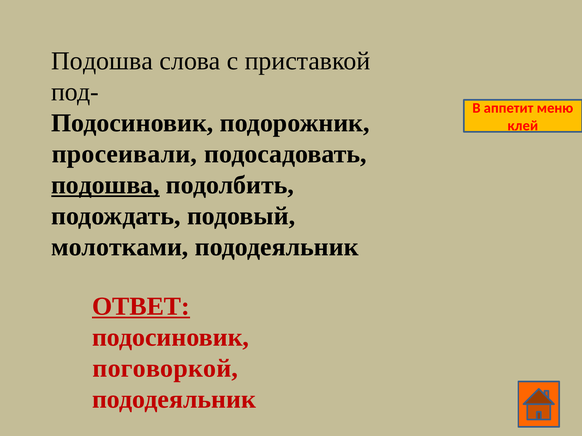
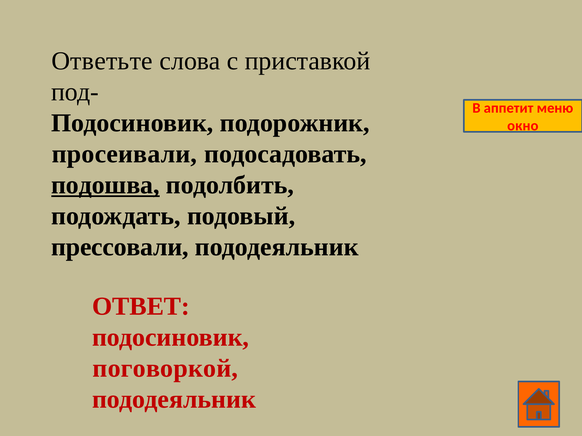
Подошва: Подошва -> Ответьте (102, 61)
клей: клей -> окно (523, 126)
молотками: молотками -> прессовали (120, 247)
ОТВЕТ underline: present -> none (141, 307)
